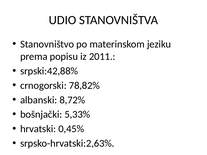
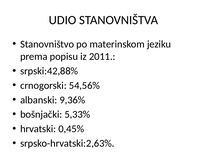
78,82%: 78,82% -> 54,56% (84, 86)
8,72%: 8,72% -> 9,36% (72, 100)
